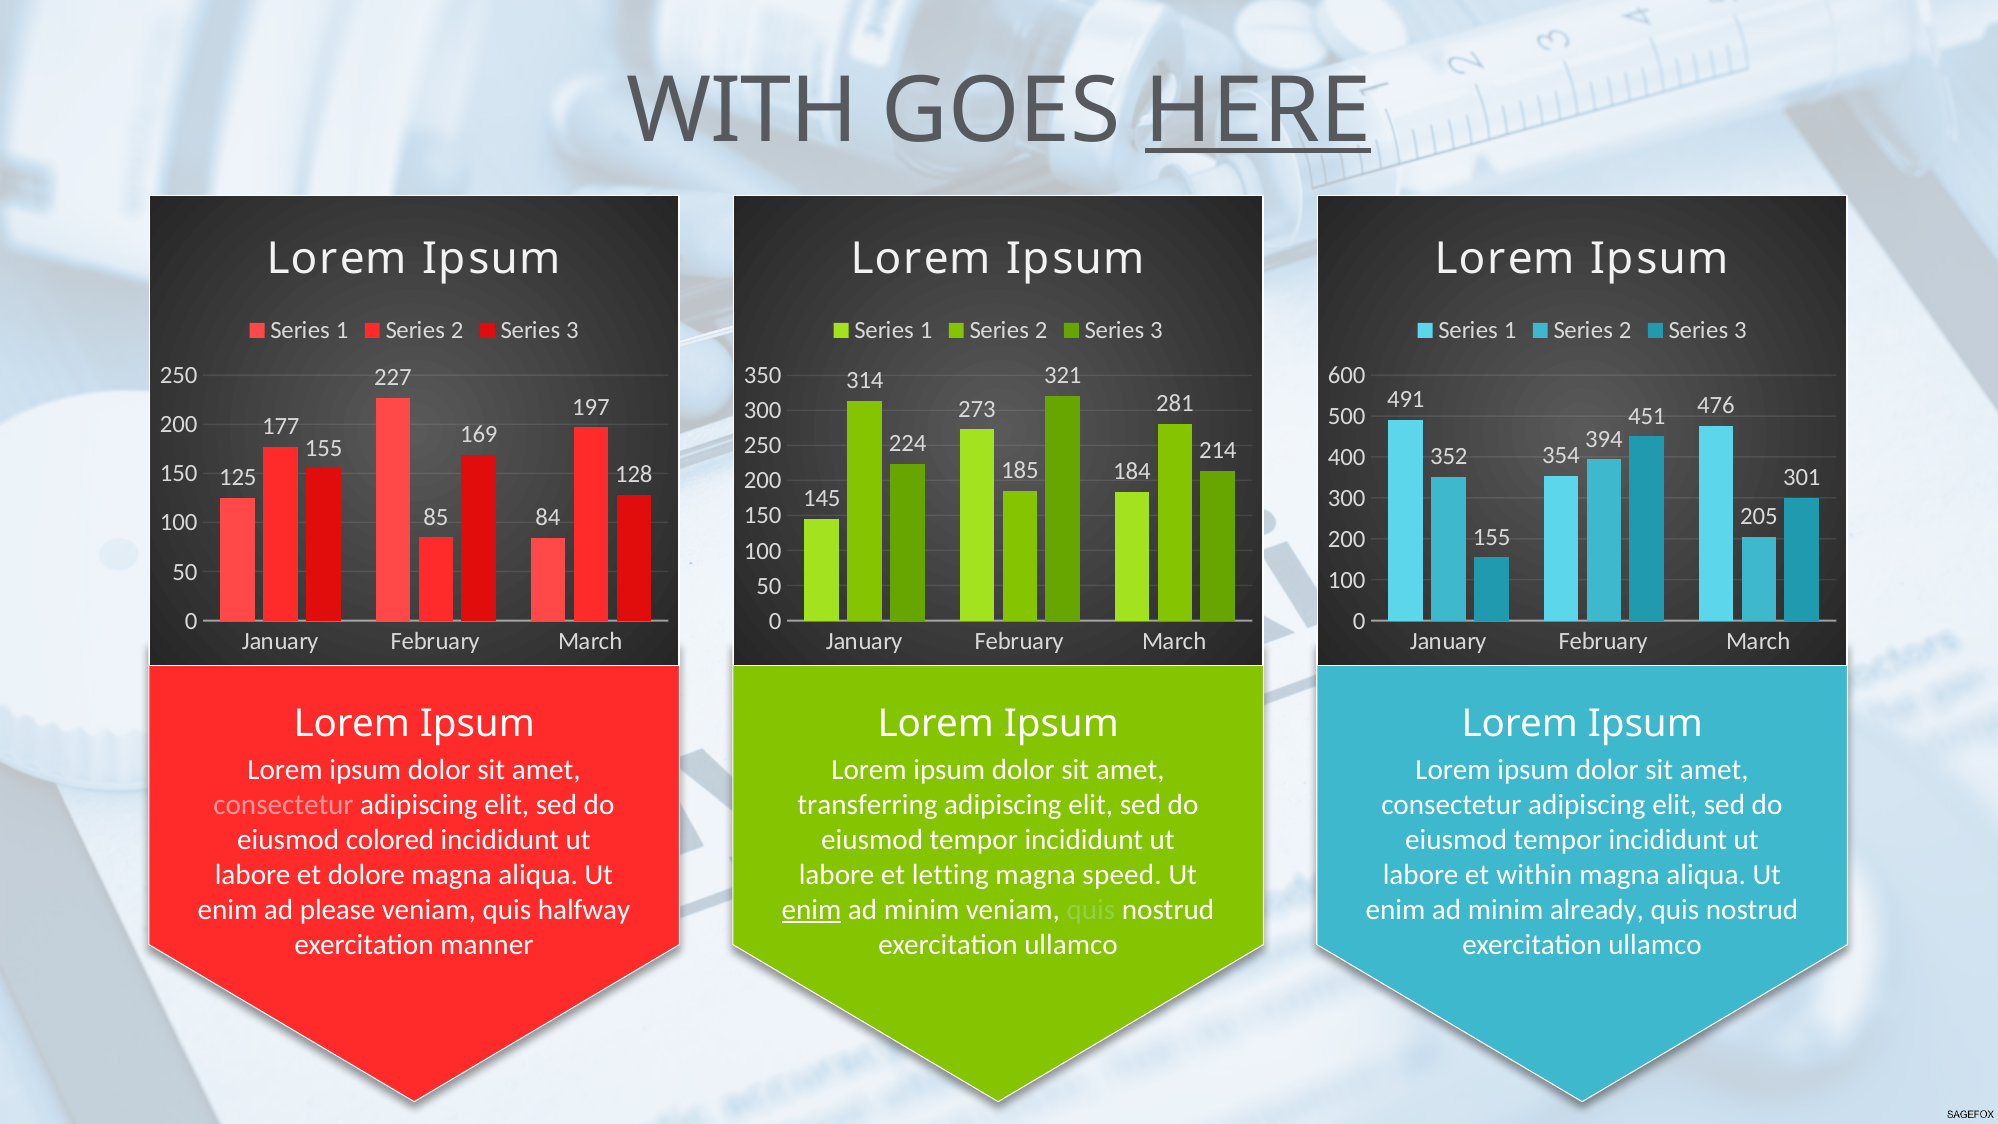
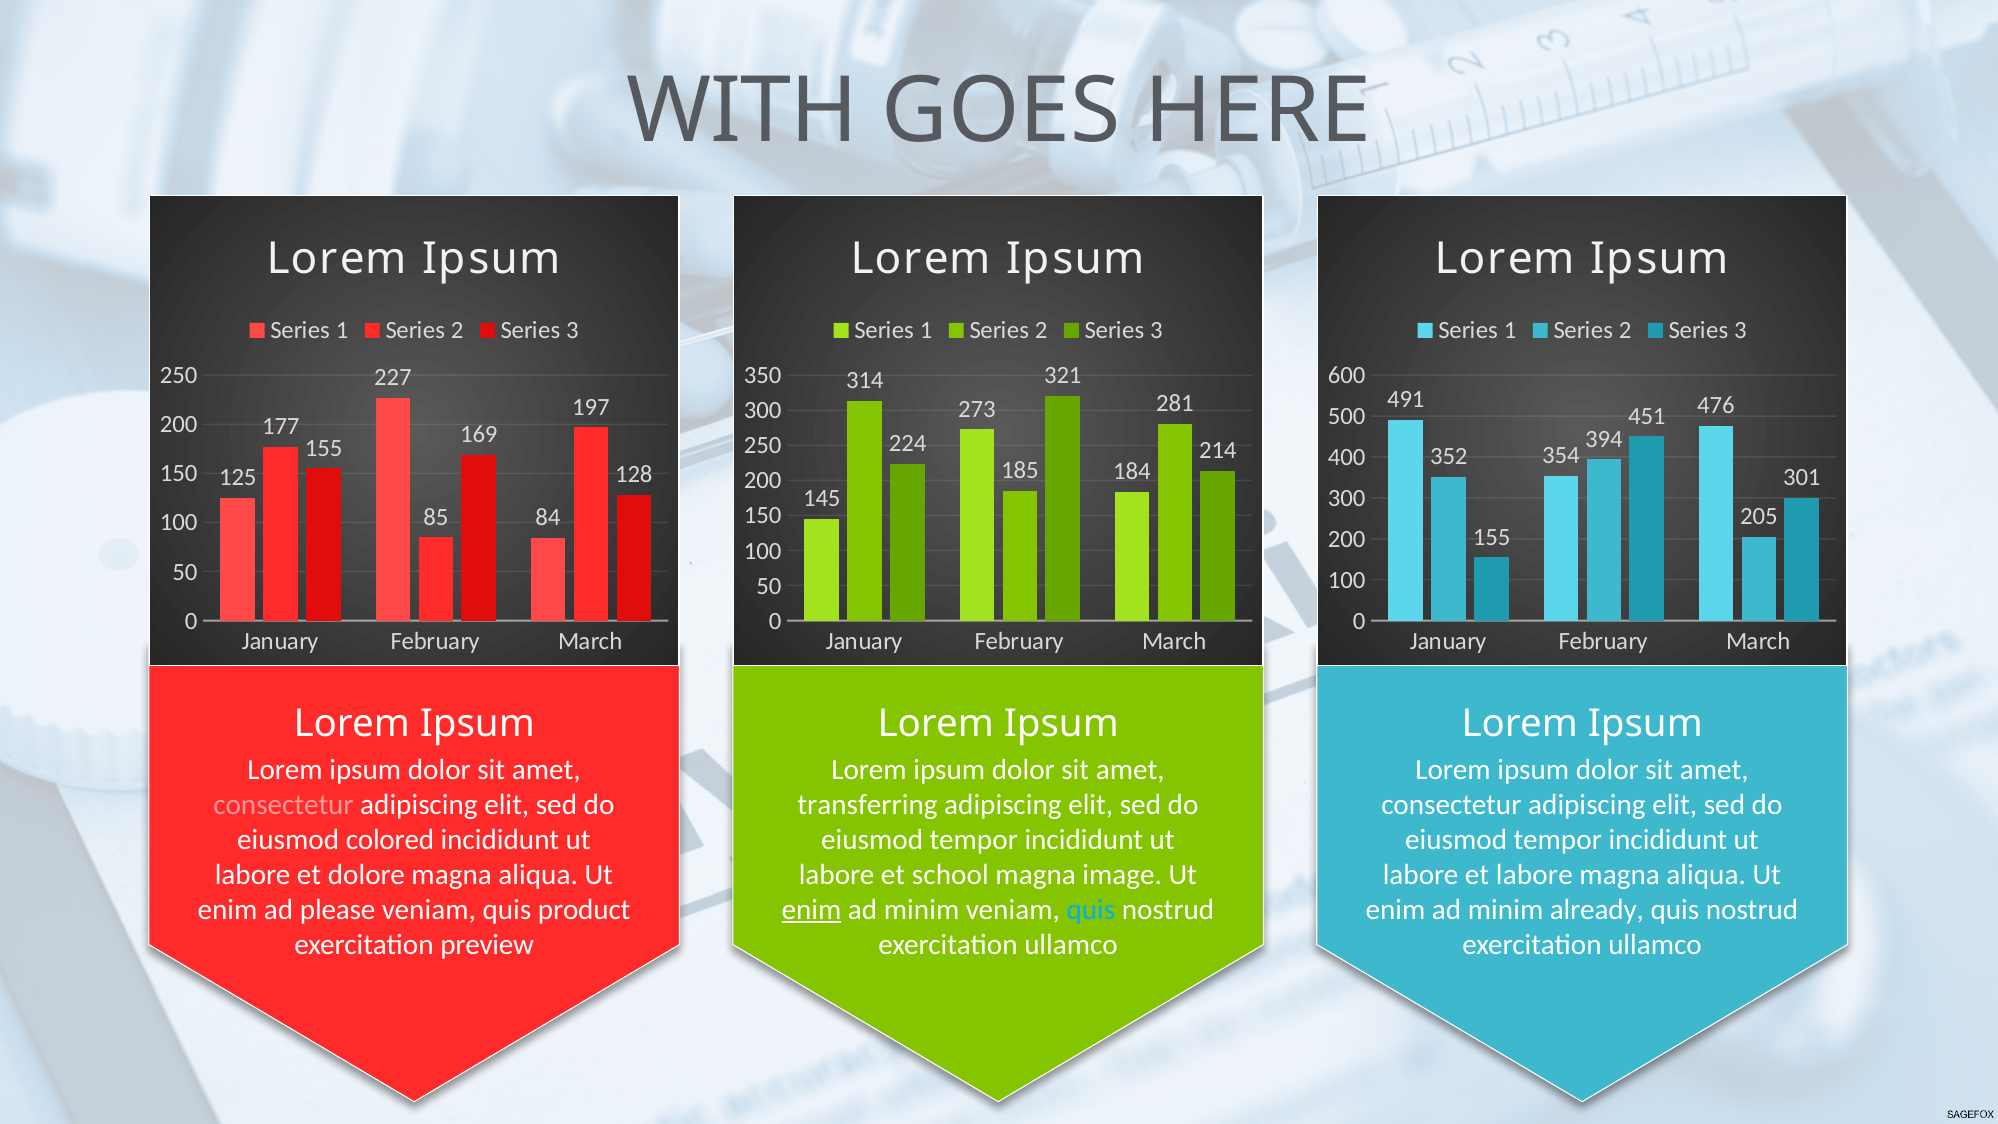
HERE underline: present -> none (1258, 111)
letting: letting -> school (950, 875)
speed: speed -> image (1122, 875)
et within: within -> labore (1534, 875)
halfway: halfway -> product (584, 910)
quis colour: light green -> light blue (1091, 910)
manner: manner -> preview (487, 945)
